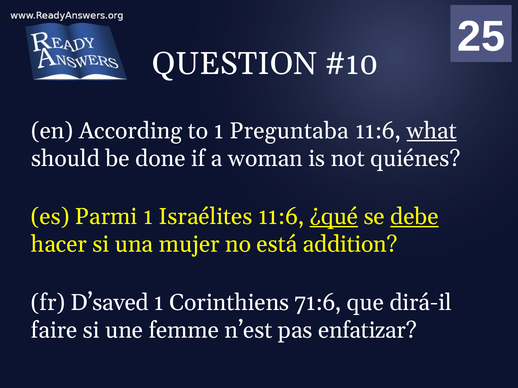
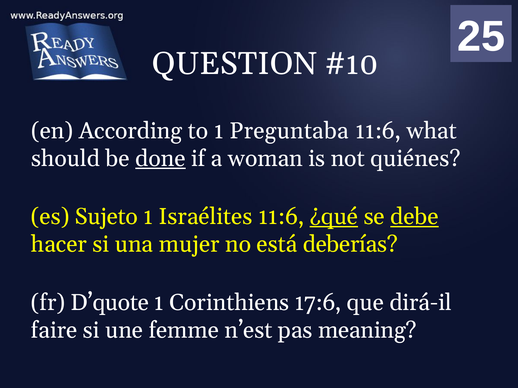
what underline: present -> none (432, 131)
done underline: none -> present (160, 159)
Parmi: Parmi -> Sujeto (106, 217)
addition: addition -> deberías (350, 245)
D’saved: D’saved -> D’quote (110, 303)
71:6: 71:6 -> 17:6 (318, 303)
enfatizar: enfatizar -> meaning (367, 331)
